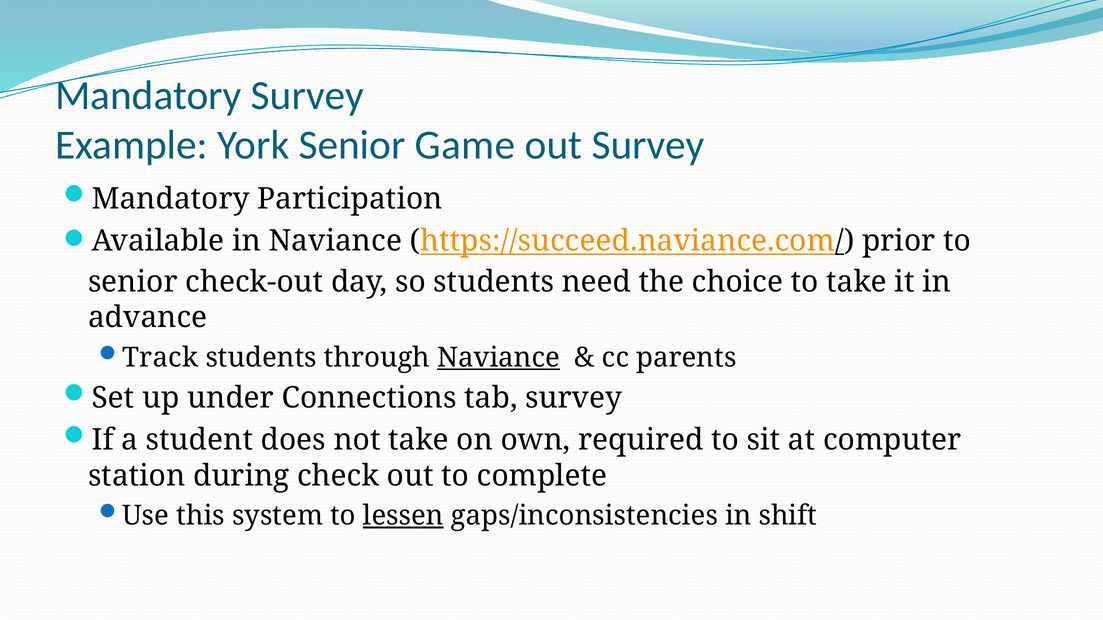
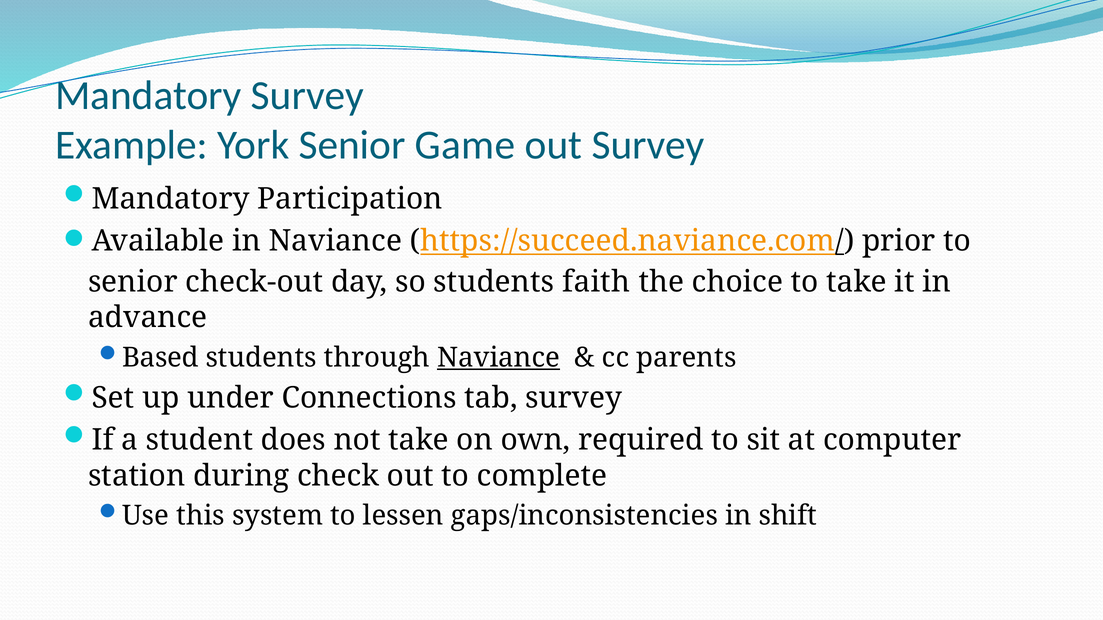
need: need -> faith (596, 282)
Track: Track -> Based (160, 358)
lessen underline: present -> none (403, 516)
